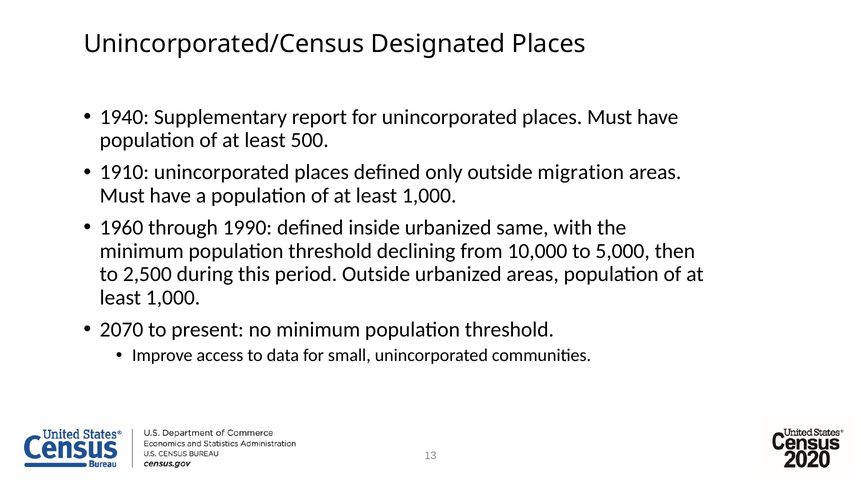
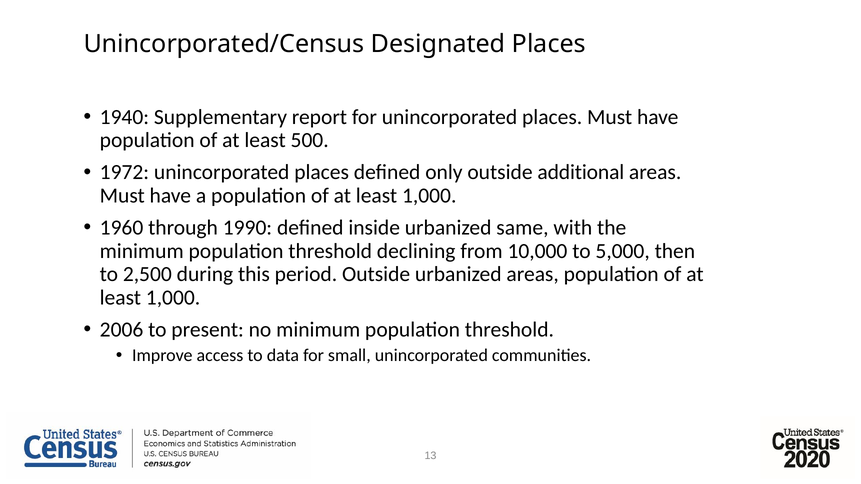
1910: 1910 -> 1972 (124, 172)
migration: migration -> additional (581, 172)
2070: 2070 -> 2006 (122, 330)
